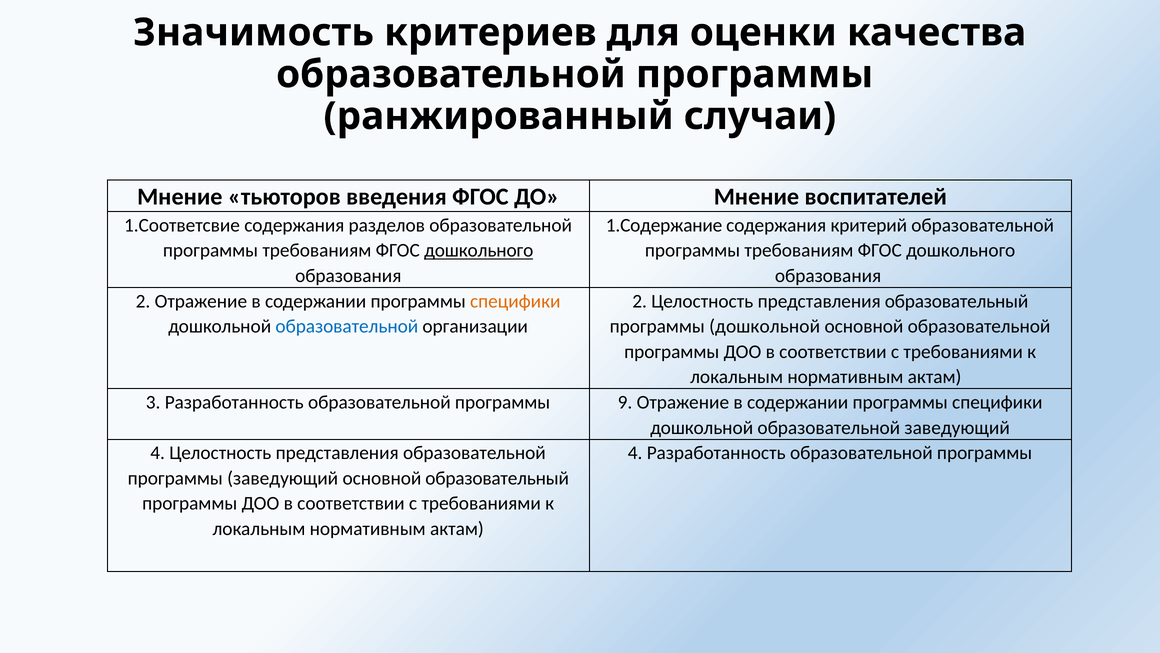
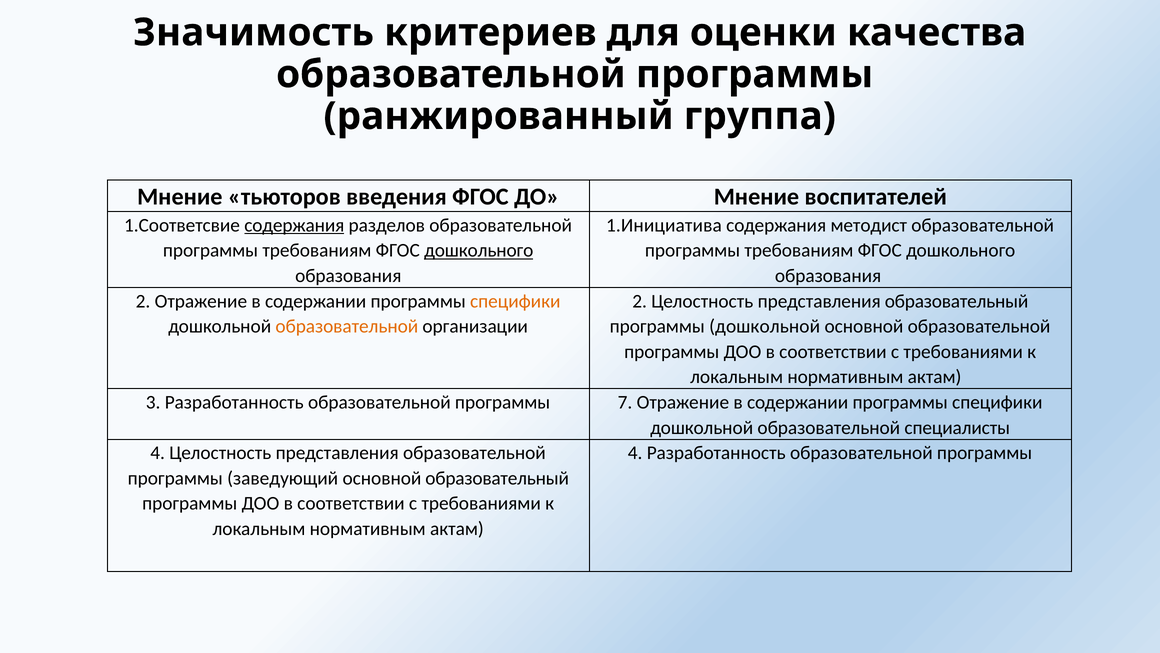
случаи: случаи -> группа (760, 116)
содержания underline: none -> present (294, 225)
1.Содержание: 1.Содержание -> 1.Инициатива (664, 225)
критерий: критерий -> методист (869, 225)
образовательной colour: blue -> orange (347, 326)
9: 9 -> 7 (625, 402)
образовательной заведующий: заведующий -> специалисты (957, 427)
